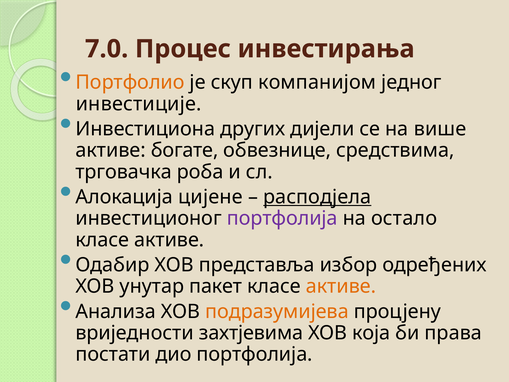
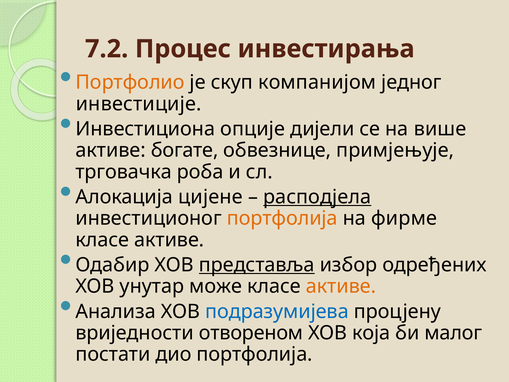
7.0: 7.0 -> 7.2 (107, 49)
других: других -> опције (253, 129)
средствима: средствима -> примјењује (395, 150)
портфолија colour: purple -> orange (282, 218)
остало: остало -> фирме (404, 218)
представља underline: none -> present (257, 265)
пакет: пакет -> може (216, 286)
подразумијева colour: orange -> blue (277, 311)
захтјевима: захтјевима -> отвореном (251, 333)
права: права -> малог (453, 333)
